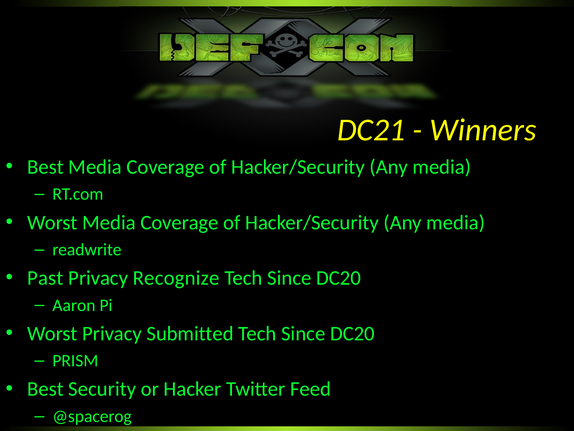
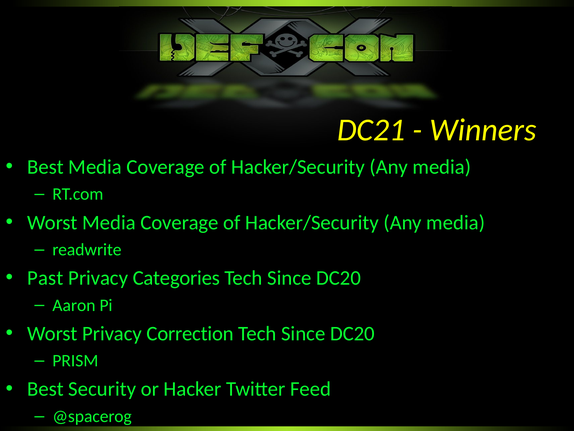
Recognize: Recognize -> Categories (176, 278)
Submitted: Submitted -> Correction (190, 333)
